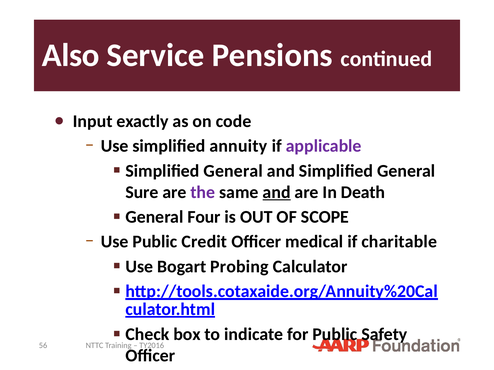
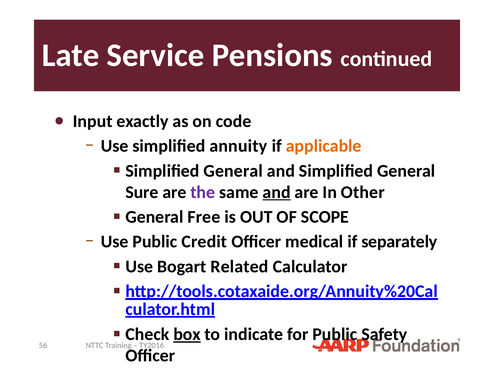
Also: Also -> Late (71, 55)
applicable colour: purple -> orange (324, 146)
Death: Death -> Other (363, 192)
Four: Four -> Free (204, 217)
charitable: charitable -> separately (399, 242)
Probing: Probing -> Related (239, 267)
box underline: none -> present (187, 335)
